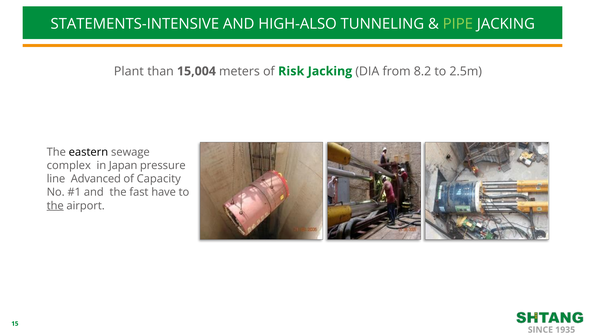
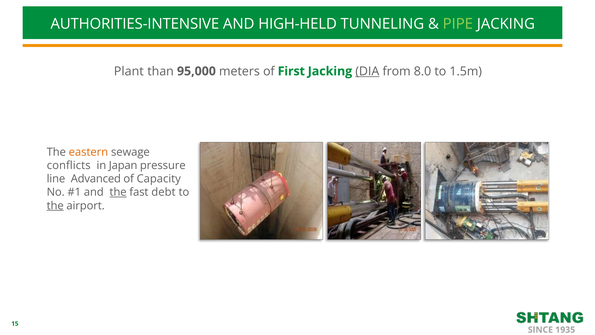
STATEMENTS-INTENSIVE: STATEMENTS-INTENSIVE -> AUTHORITIES-INTENSIVE (135, 24)
HIGH-ALSO: HIGH-ALSO -> HIGH-HELD (298, 24)
15,004: 15,004 -> 95,000 (196, 71)
Risk: Risk -> First (291, 71)
DIA underline: none -> present (367, 71)
8.2: 8.2 -> 8.0 (423, 71)
2.5m: 2.5m -> 1.5m (466, 71)
eastern colour: black -> orange (88, 152)
complex: complex -> conflicts (69, 165)
the underline: none -> present (118, 192)
have: have -> debt (163, 192)
